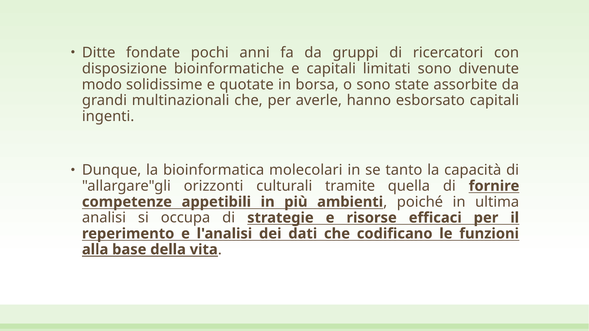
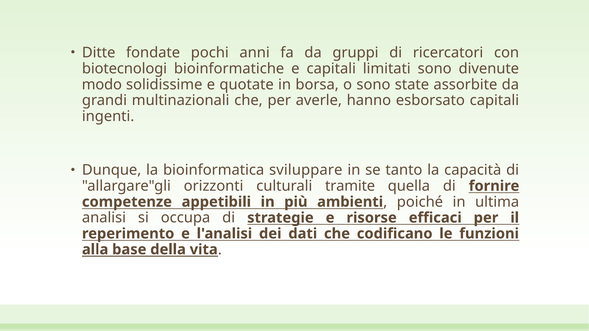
disposizione: disposizione -> biotecnologi (124, 69)
molecolari: molecolari -> sviluppare (306, 170)
